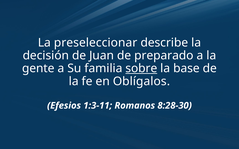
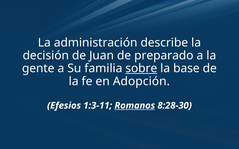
preseleccionar: preseleccionar -> administración (96, 43)
Oblígalos: Oblígalos -> Adopción (141, 81)
Romanos underline: none -> present (135, 106)
